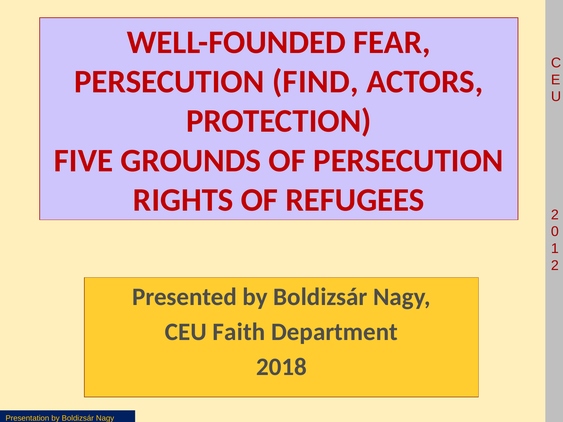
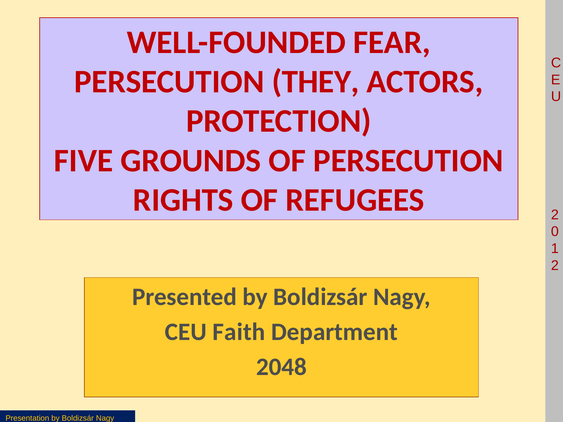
FIND: FIND -> THEY (316, 82)
2018: 2018 -> 2048 (281, 367)
